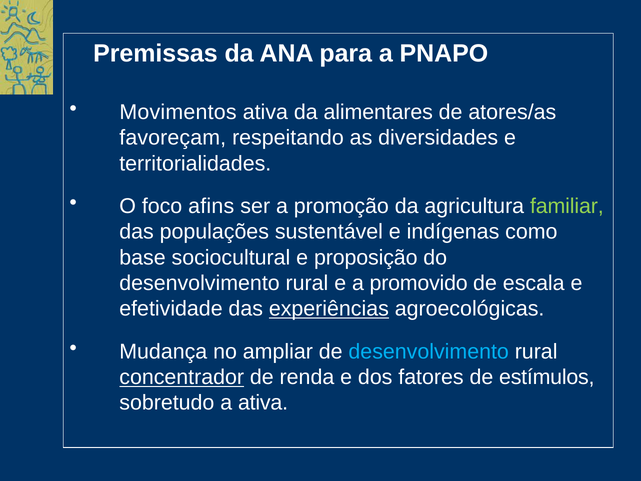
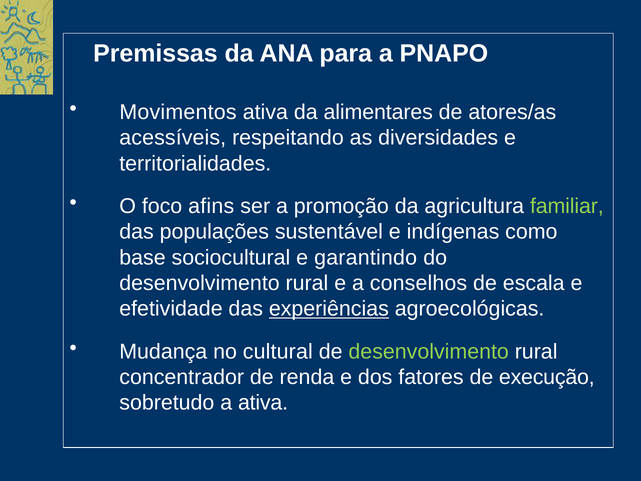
favoreçam: favoreçam -> acessíveis (173, 138)
proposição: proposição -> garantindo (366, 257)
promovido: promovido -> conselhos (418, 283)
ampliar: ampliar -> cultural (278, 351)
desenvolvimento colour: light blue -> light green (429, 351)
concentrador underline: present -> none (182, 377)
estímulos: estímulos -> execução (547, 377)
